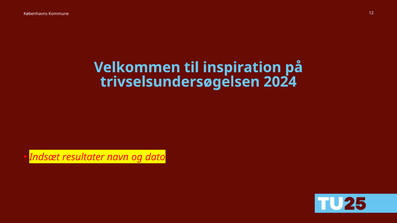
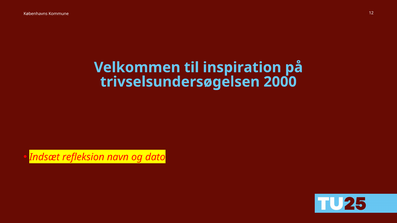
2024: 2024 -> 2000 (280, 82)
resultater: resultater -> refleksion (83, 157)
